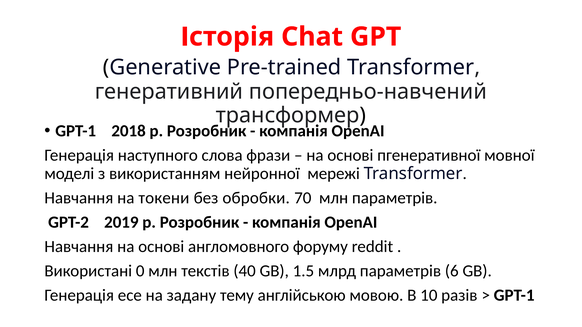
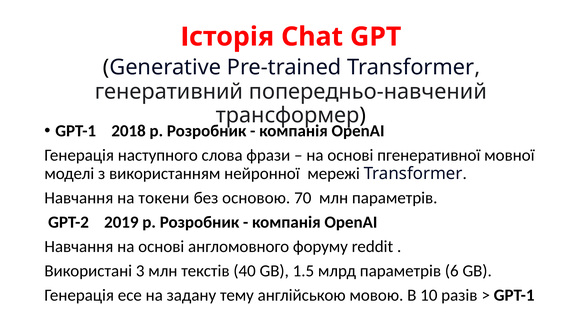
обробки: обробки -> основою (256, 198)
0: 0 -> 3 (140, 271)
